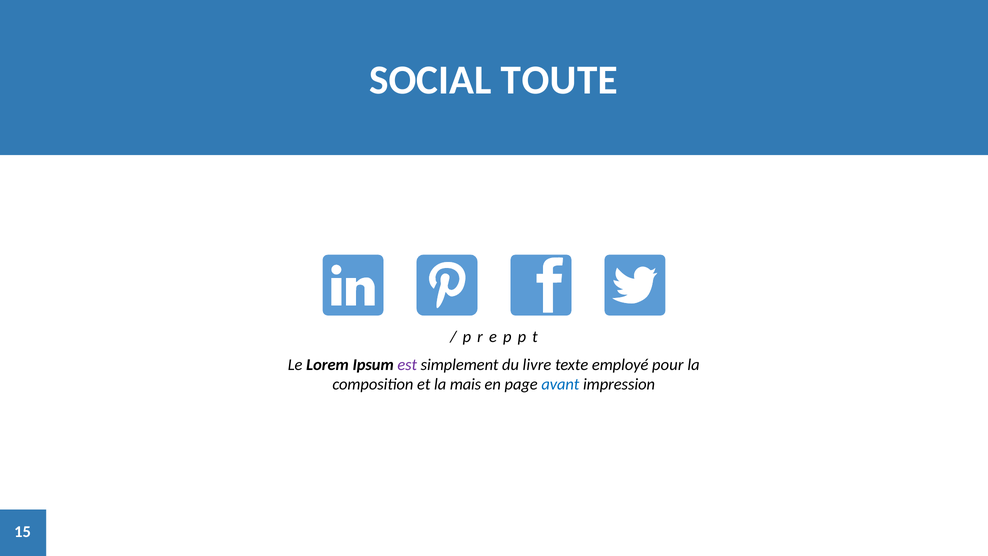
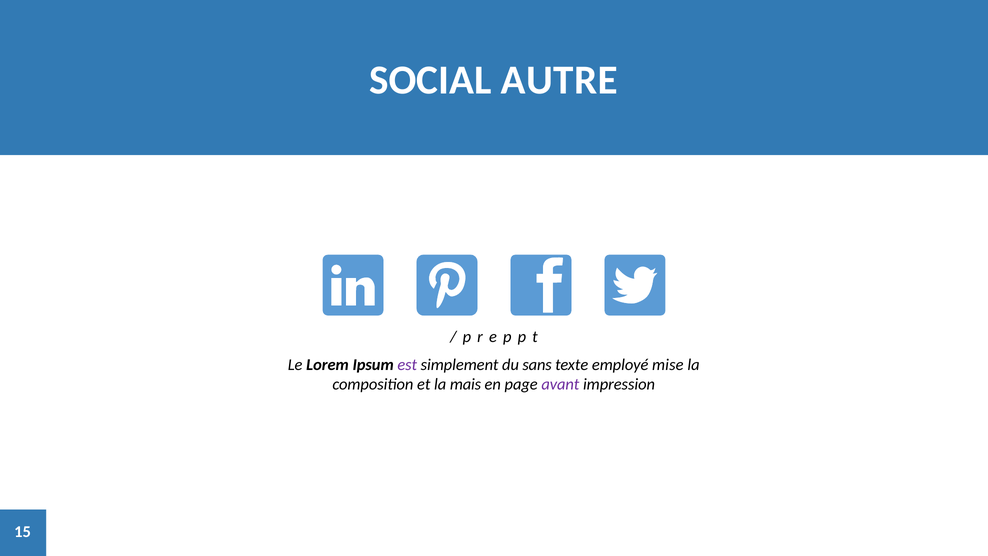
TOUTE: TOUTE -> AUTRE (559, 80)
livre: livre -> sans (537, 365)
pour: pour -> mise (668, 365)
avant colour: blue -> purple (560, 384)
